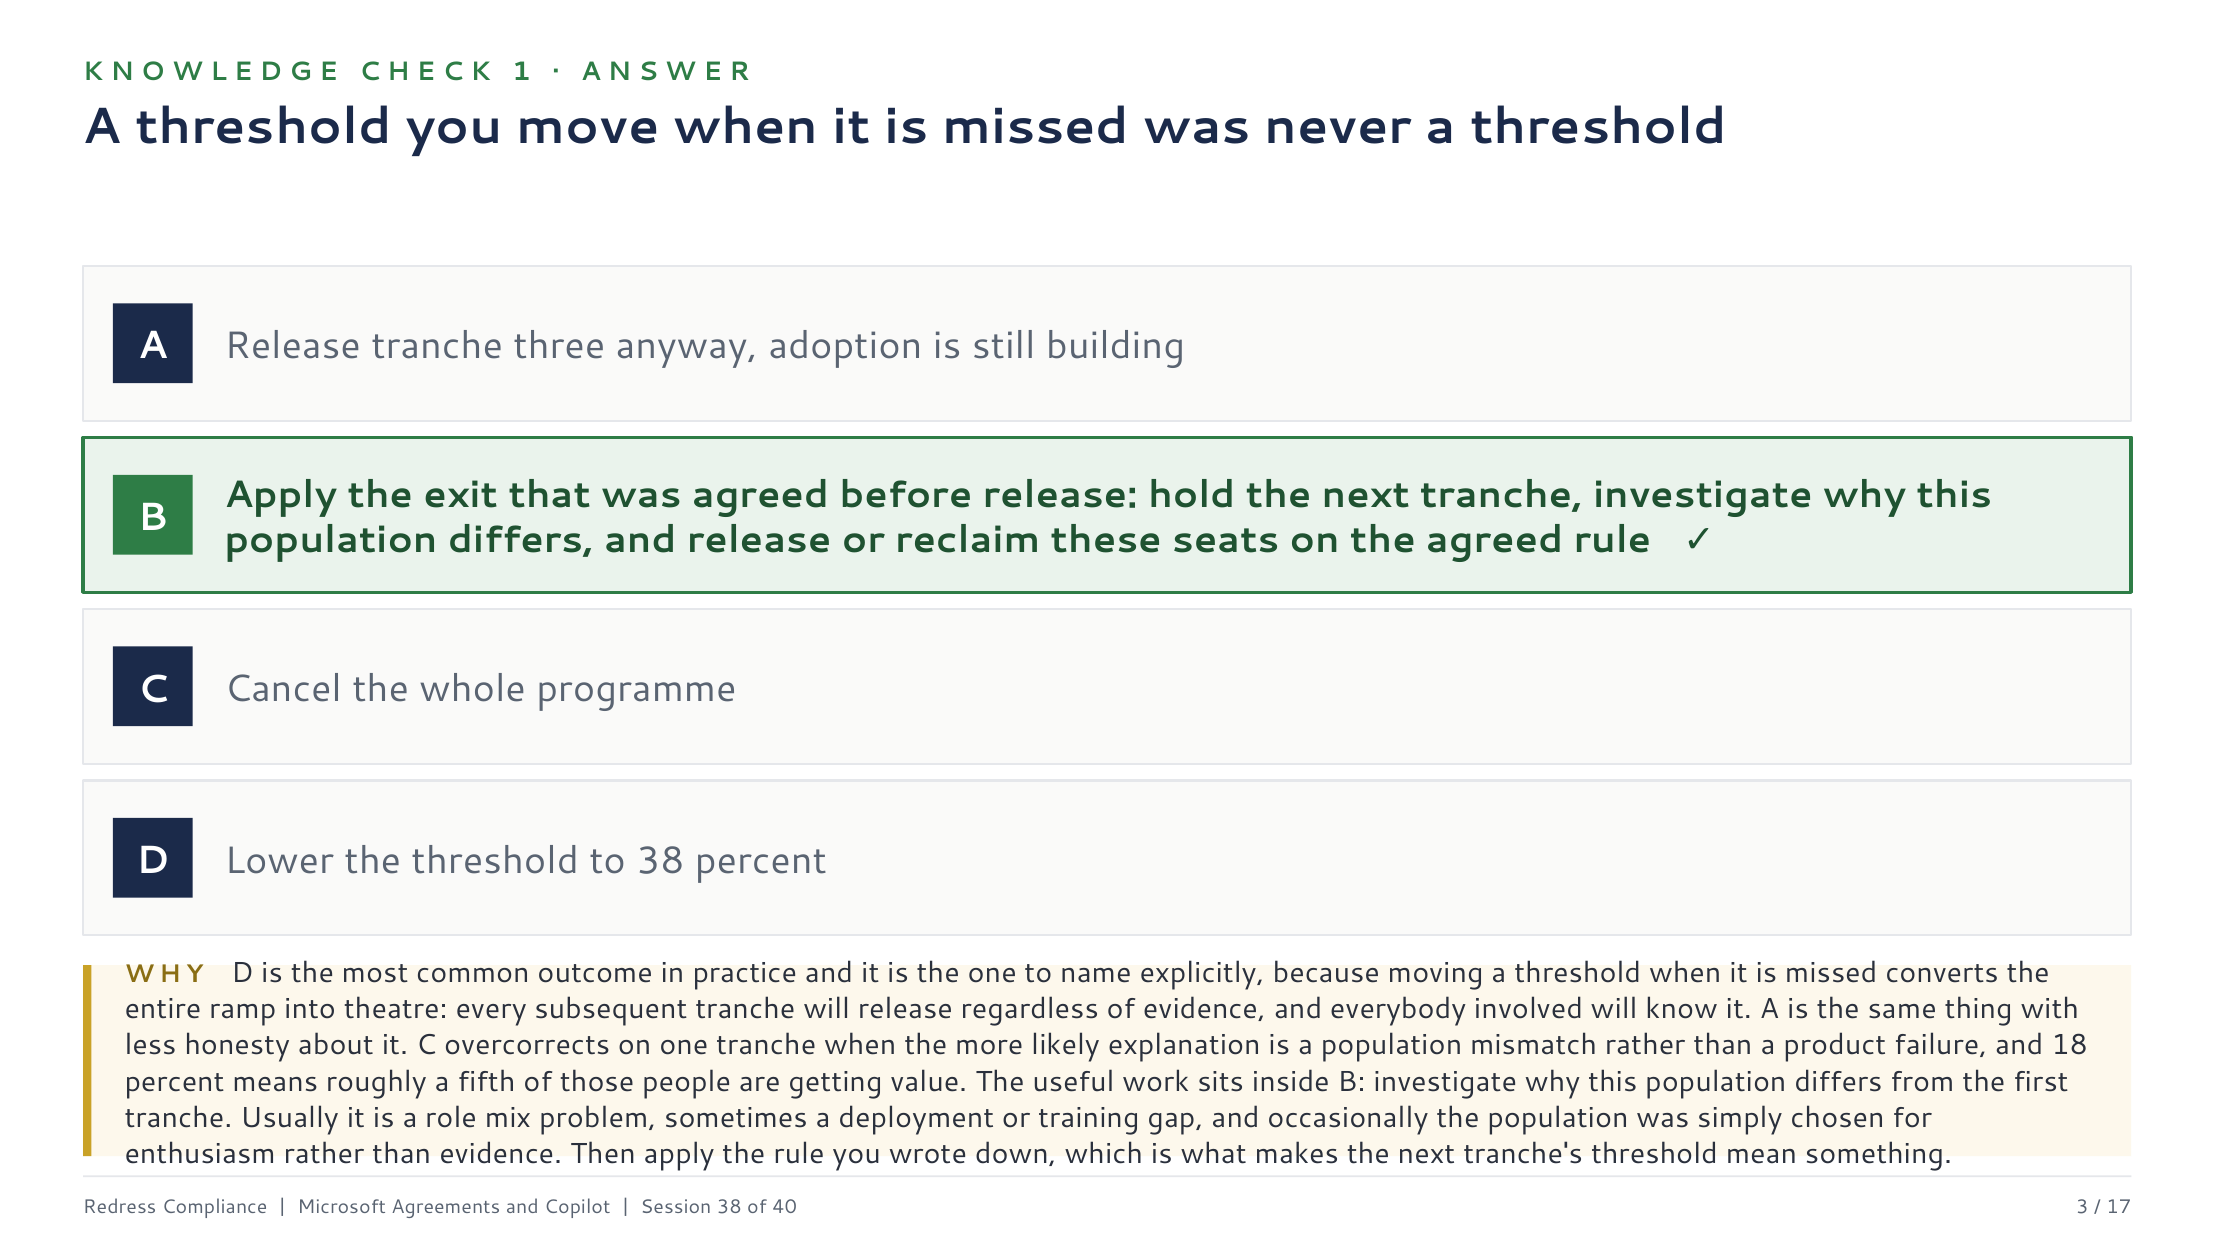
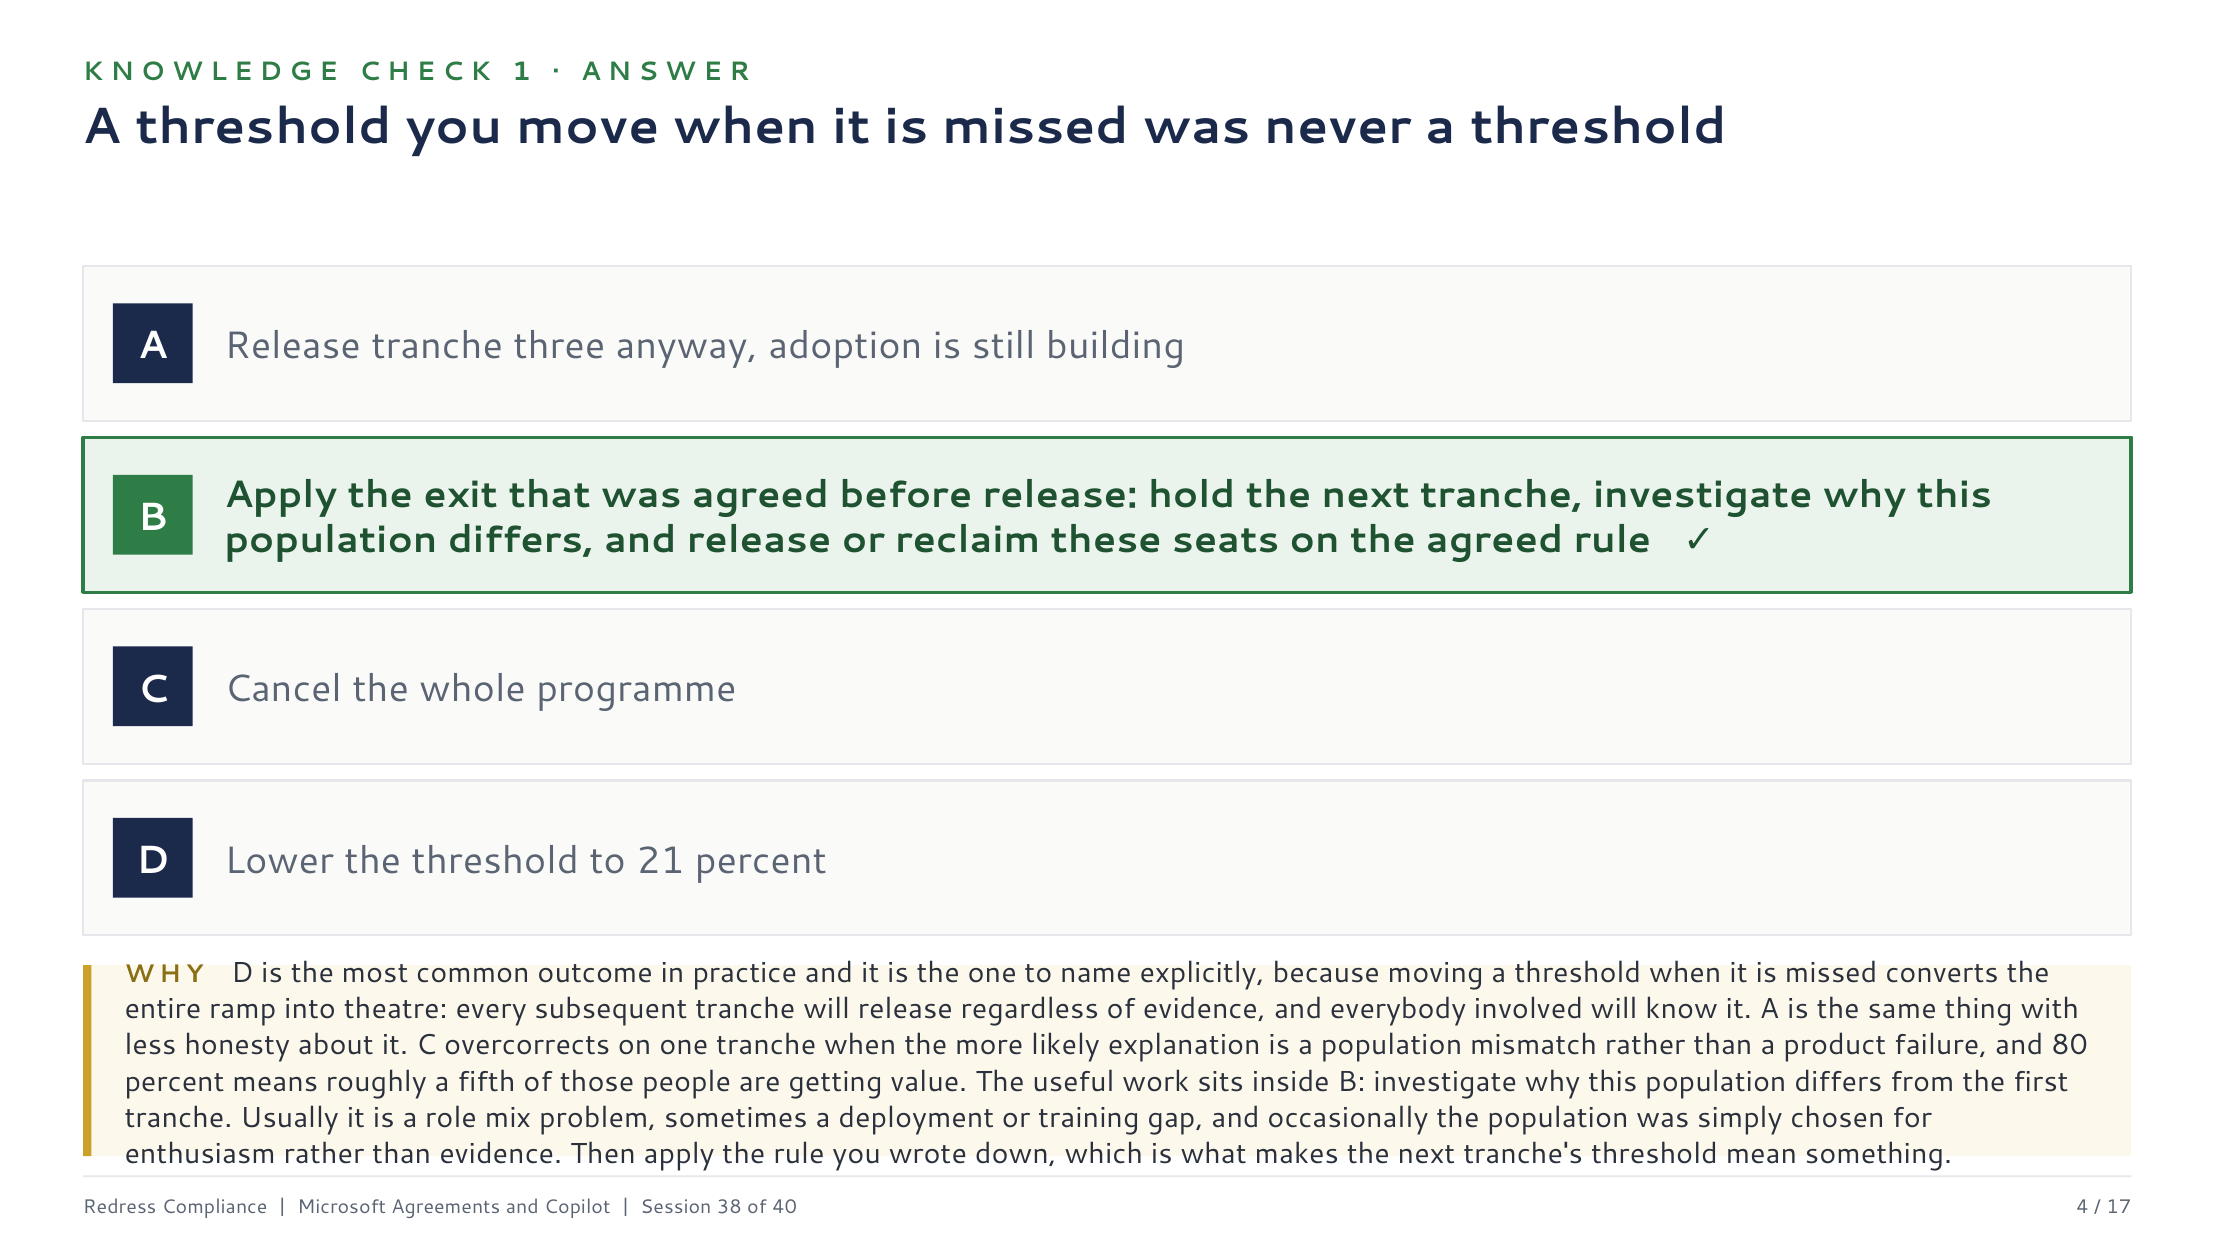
to 38: 38 -> 21 (660, 861)
18: 18 -> 80 (2070, 1045)
3: 3 -> 4 (2082, 1207)
